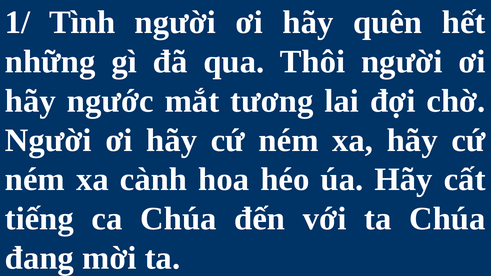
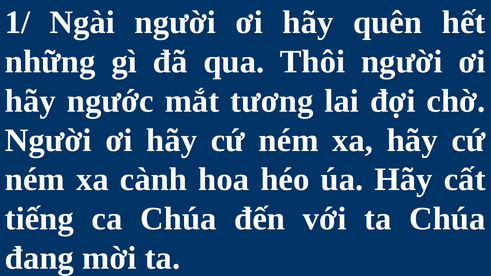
Tình: Tình -> Ngài (82, 23)
